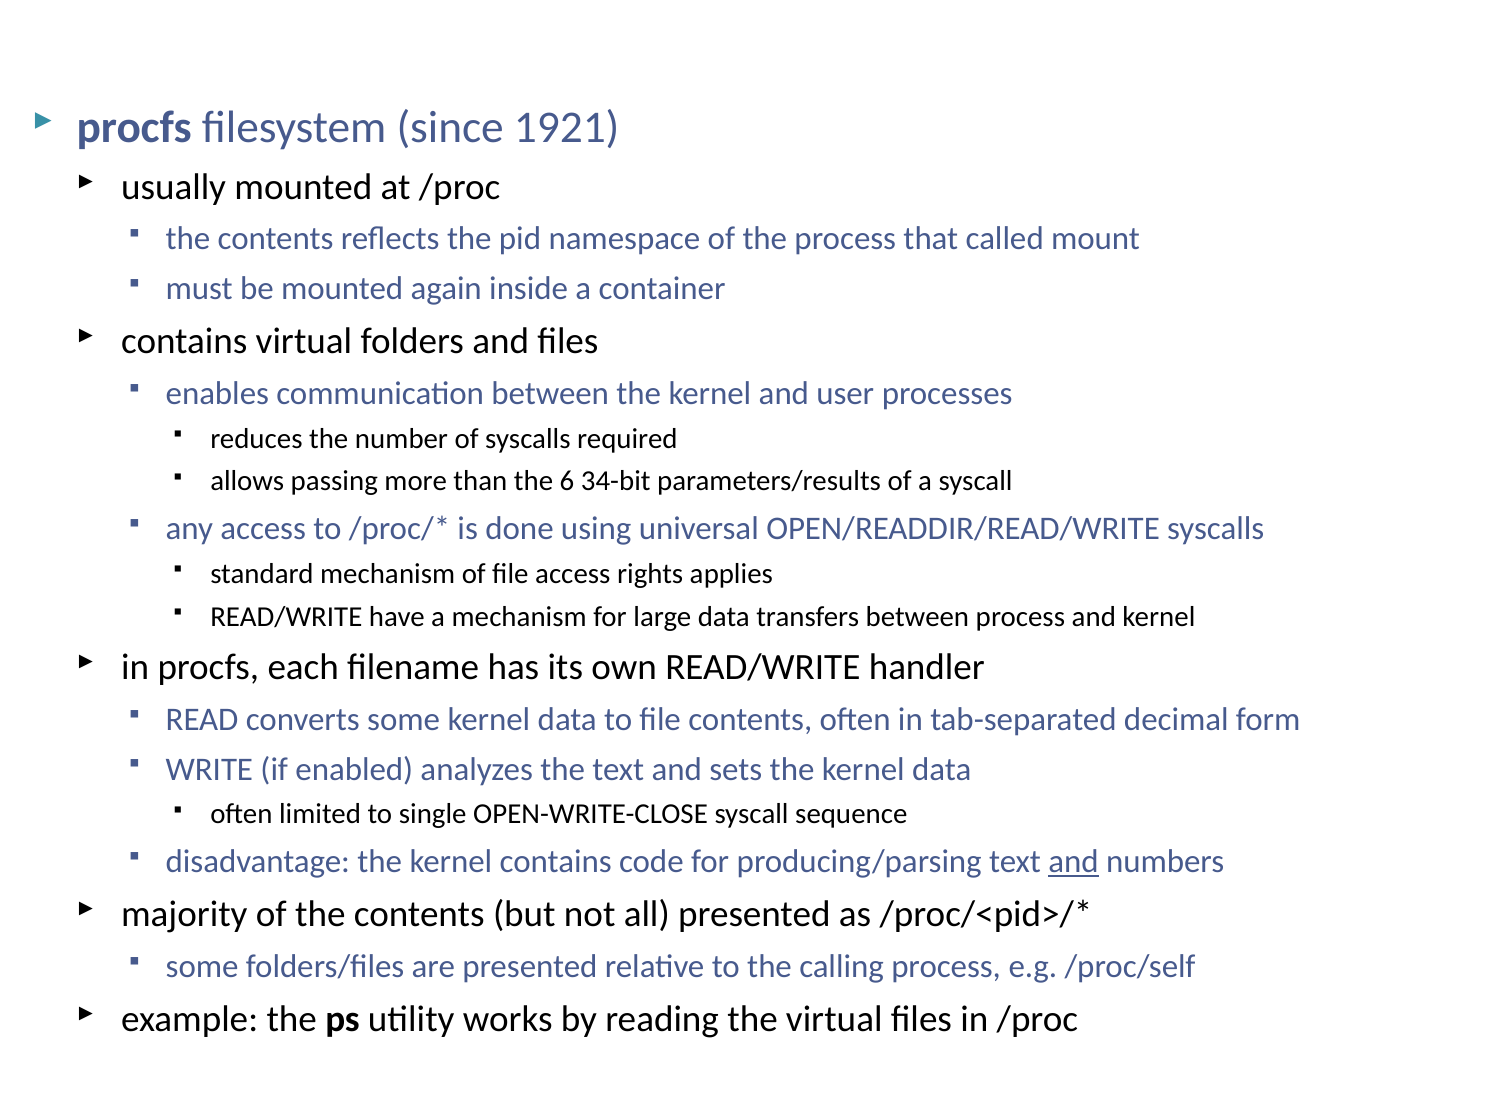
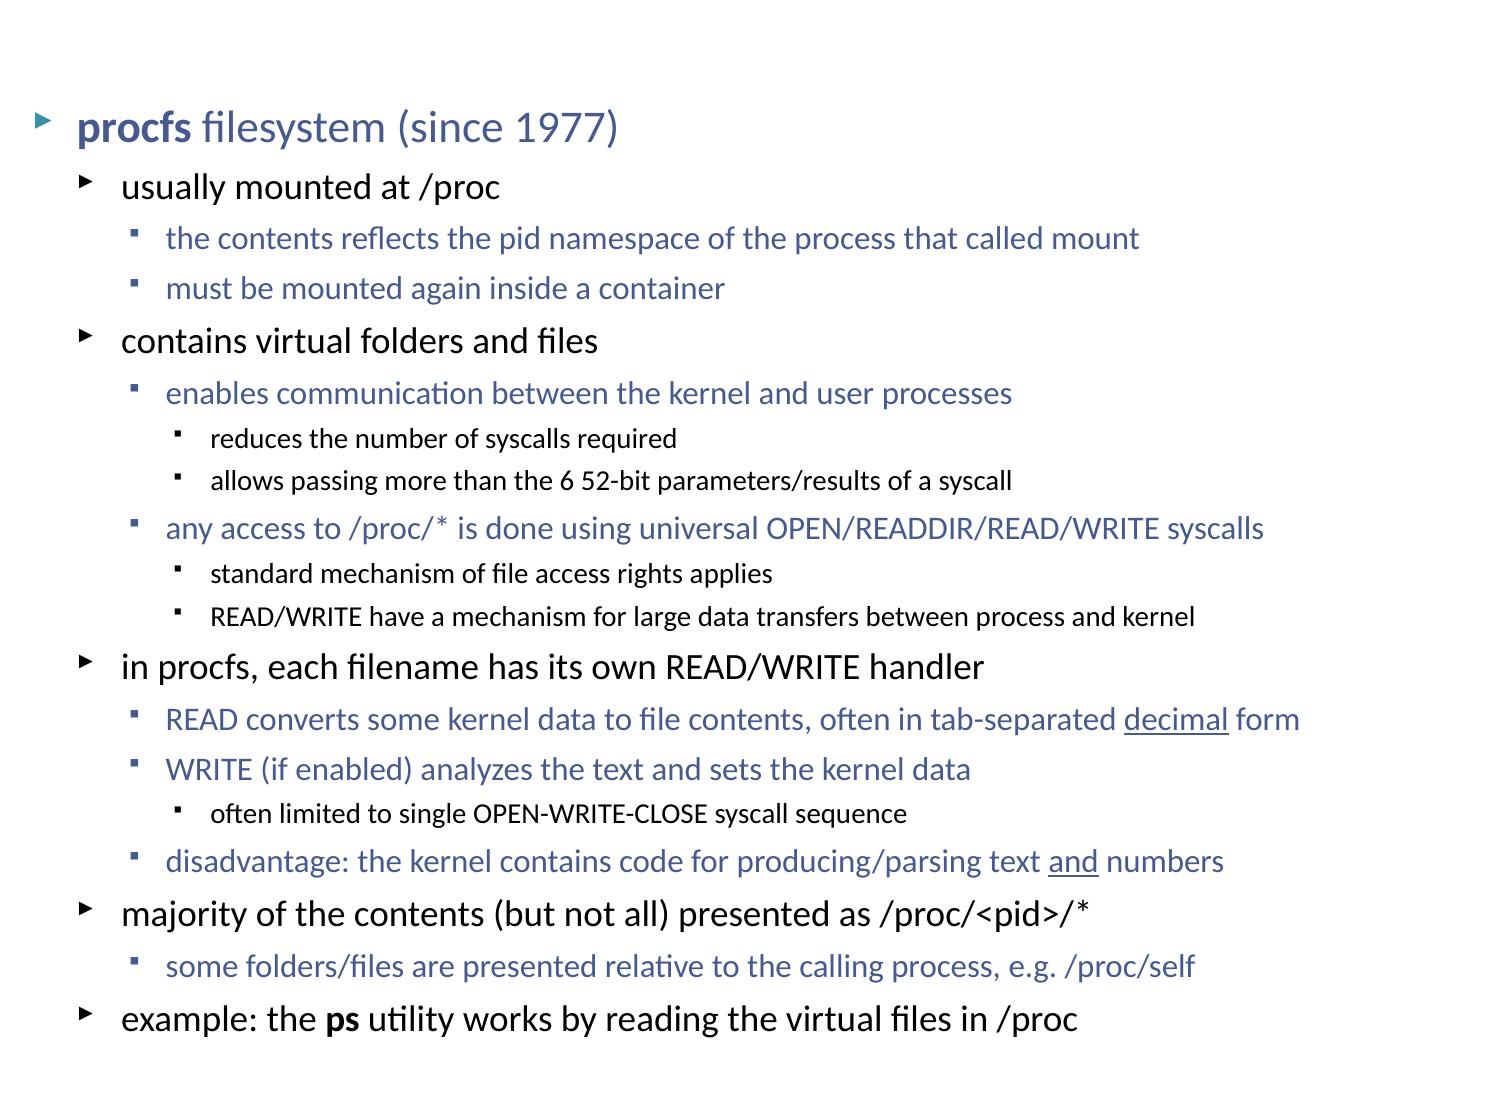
1921: 1921 -> 1977 (567, 128)
34-bit: 34-bit -> 52-bit (616, 482)
decimal underline: none -> present (1176, 720)
